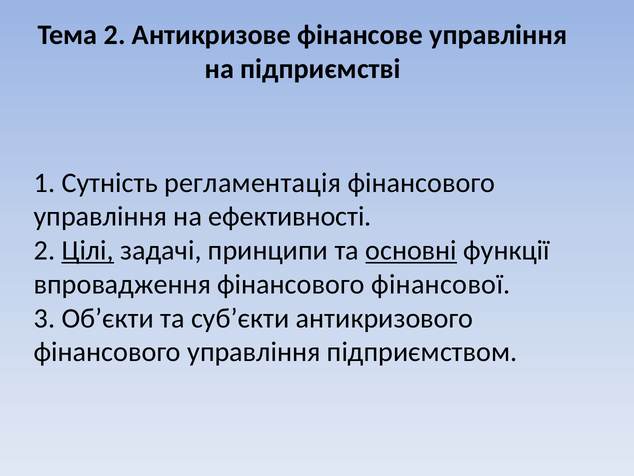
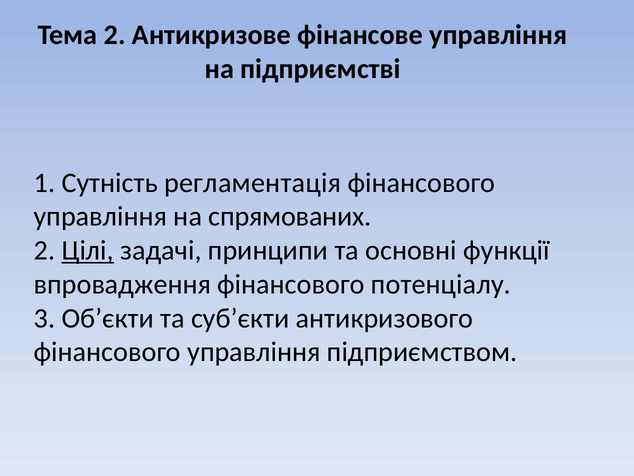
ефективності: ефективності -> спрямованих (290, 216)
основні underline: present -> none (411, 250)
фінансової: фінансової -> потенціалу (441, 284)
